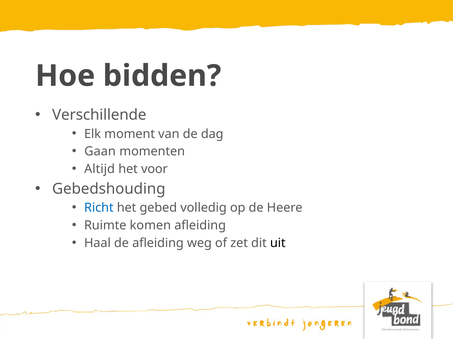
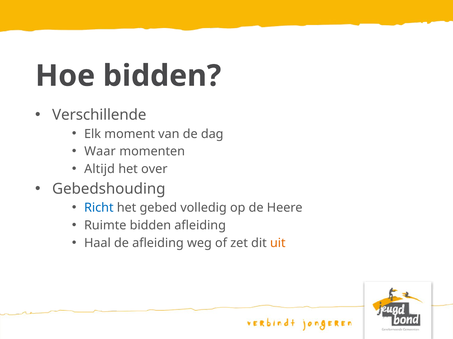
Gaan: Gaan -> Waar (100, 152)
voor: voor -> over (154, 169)
Ruimte komen: komen -> bidden (150, 226)
uit colour: black -> orange (278, 244)
